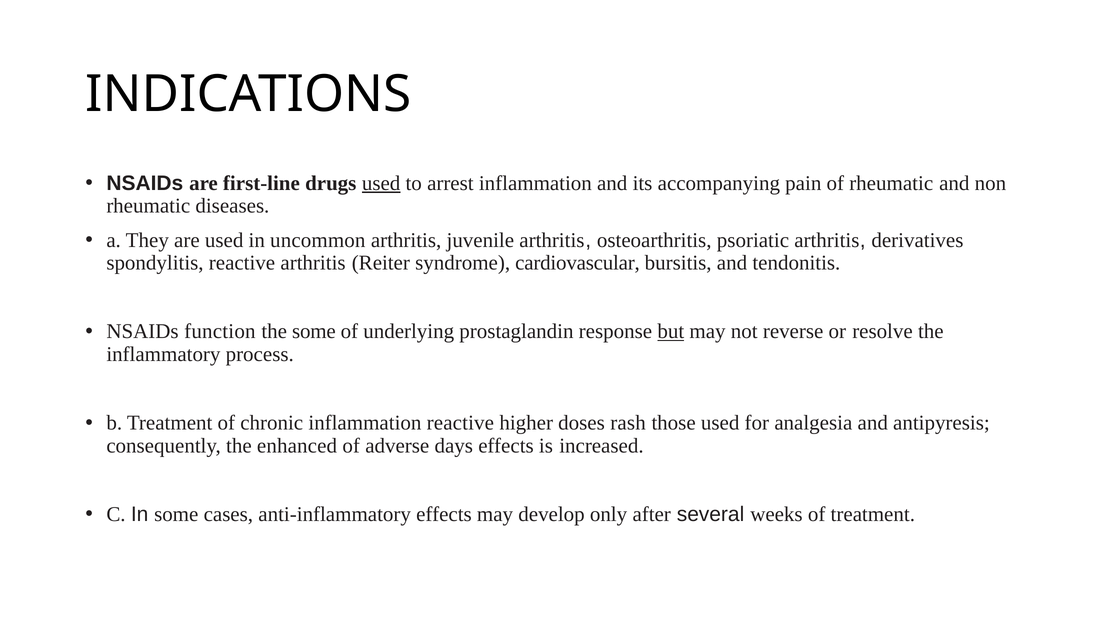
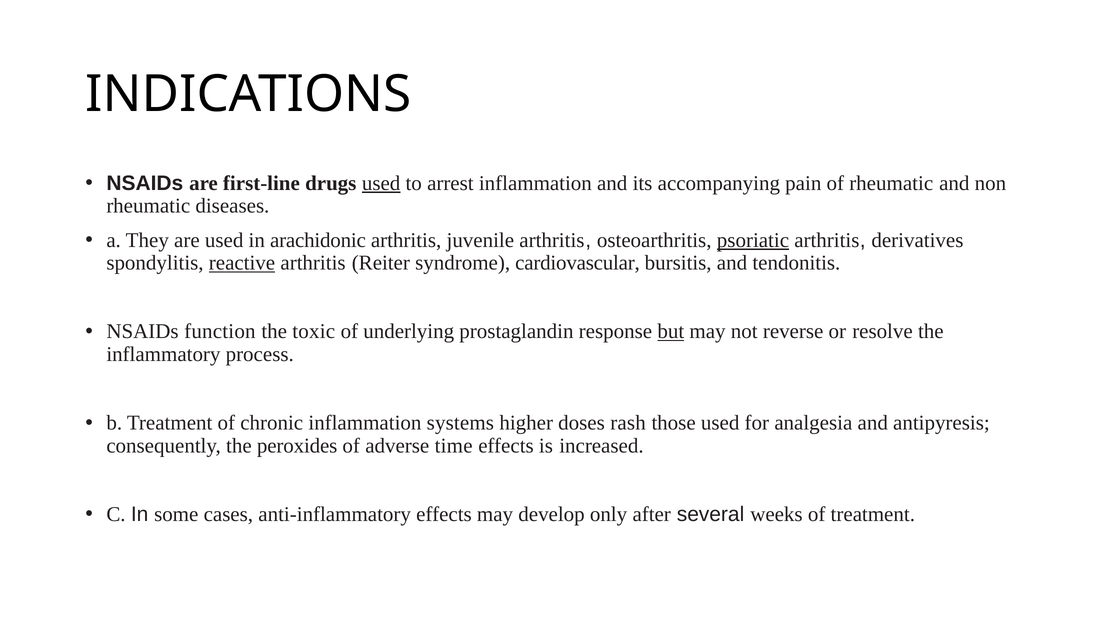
uncommon: uncommon -> arachidonic (318, 240)
psoriatic underline: none -> present (753, 240)
reactive underline: none -> present (242, 263)
the some: some -> toxic (314, 332)
inflammation reactive: reactive -> systems (460, 423)
enhanced: enhanced -> peroxides (297, 446)
days: days -> time (454, 446)
